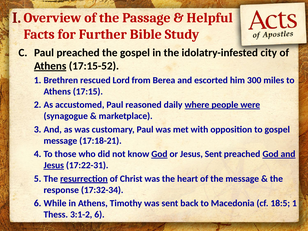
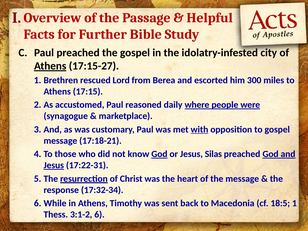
17:15-52: 17:15-52 -> 17:15-27 (94, 66)
with underline: none -> present (199, 129)
Jesus Sent: Sent -> Silas (213, 154)
